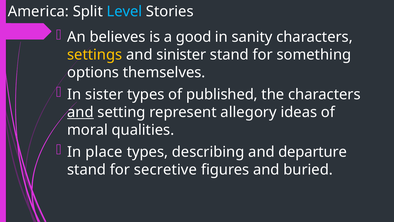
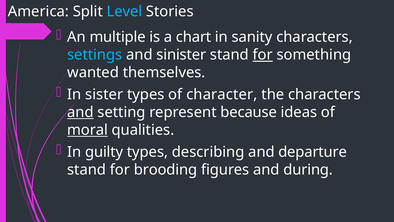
believes: believes -> multiple (118, 37)
good: good -> chart (194, 37)
settings colour: yellow -> light blue (95, 55)
for underline: none -> present (263, 55)
options: options -> wanted (93, 72)
published: published -> character (222, 94)
allegory: allegory -> because (249, 112)
moral underline: none -> present (87, 130)
place: place -> guilty (104, 152)
secretive: secretive -> brooding (166, 169)
buried: buried -> during (308, 169)
